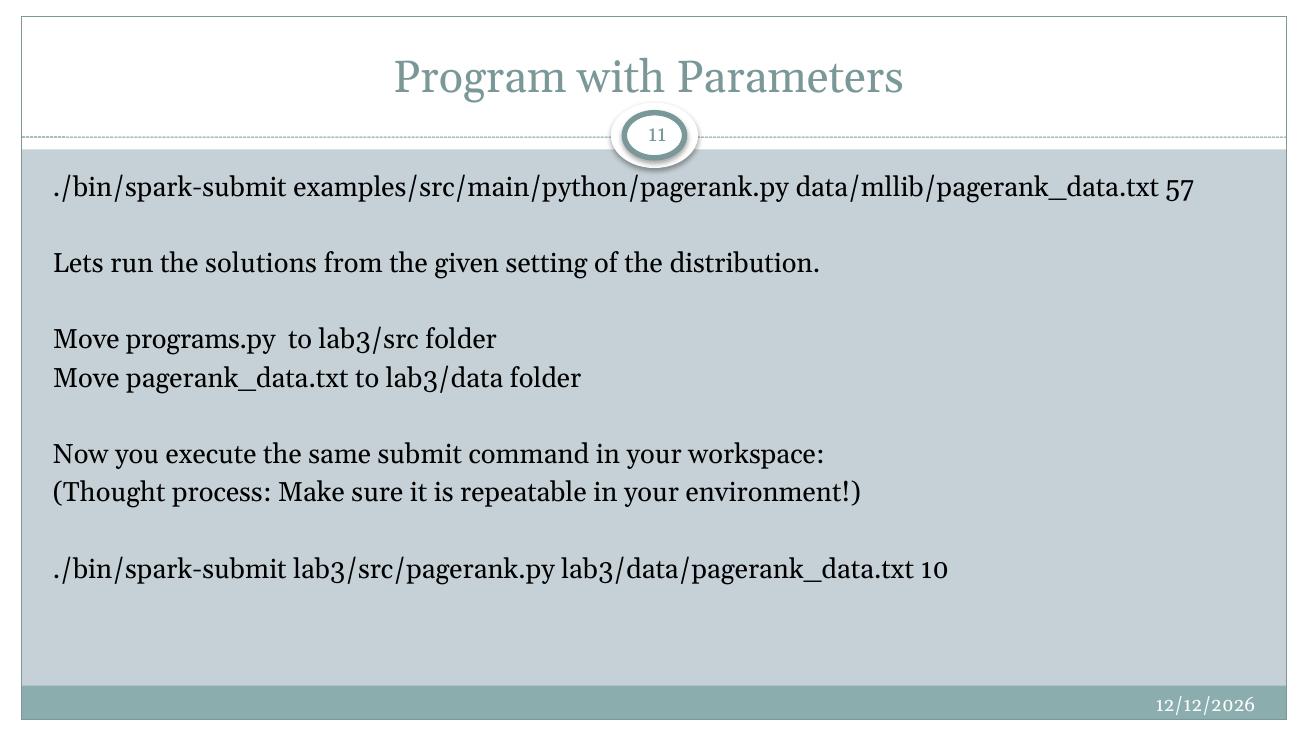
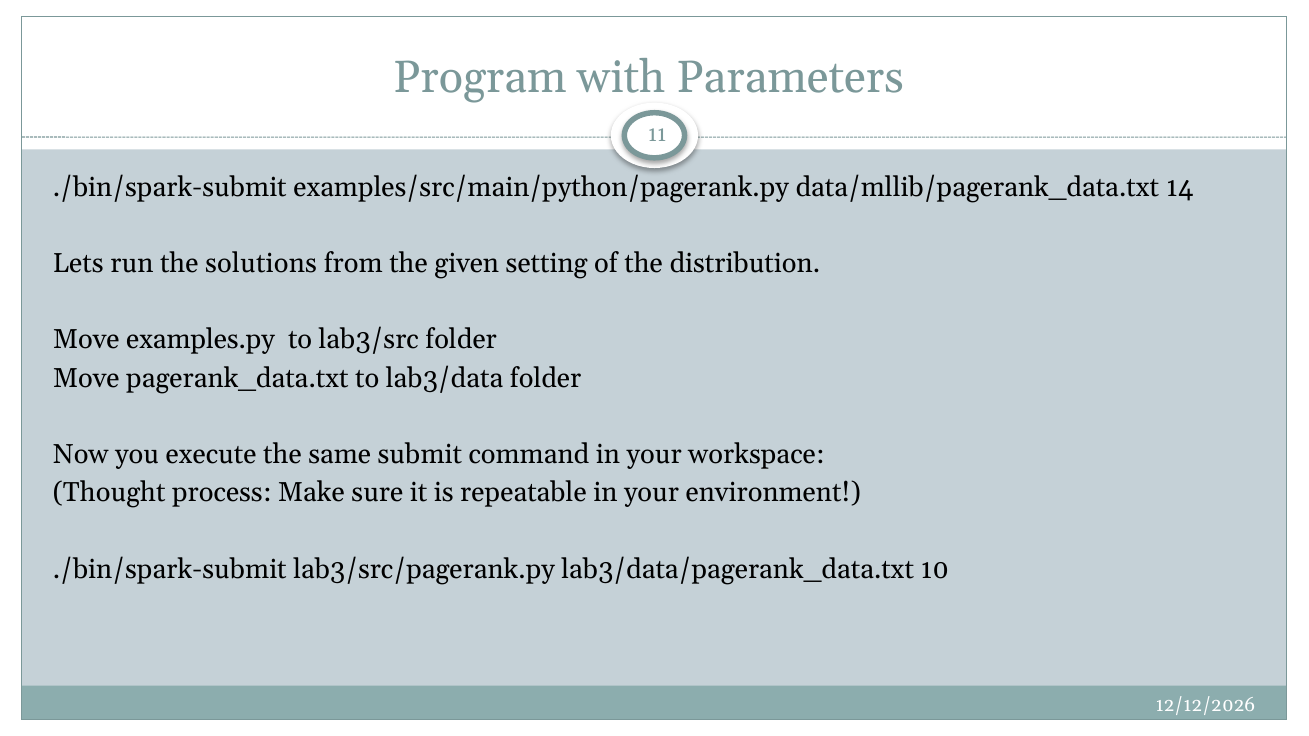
57: 57 -> 14 (1180, 187)
programs.py: programs.py -> examples.py (201, 340)
